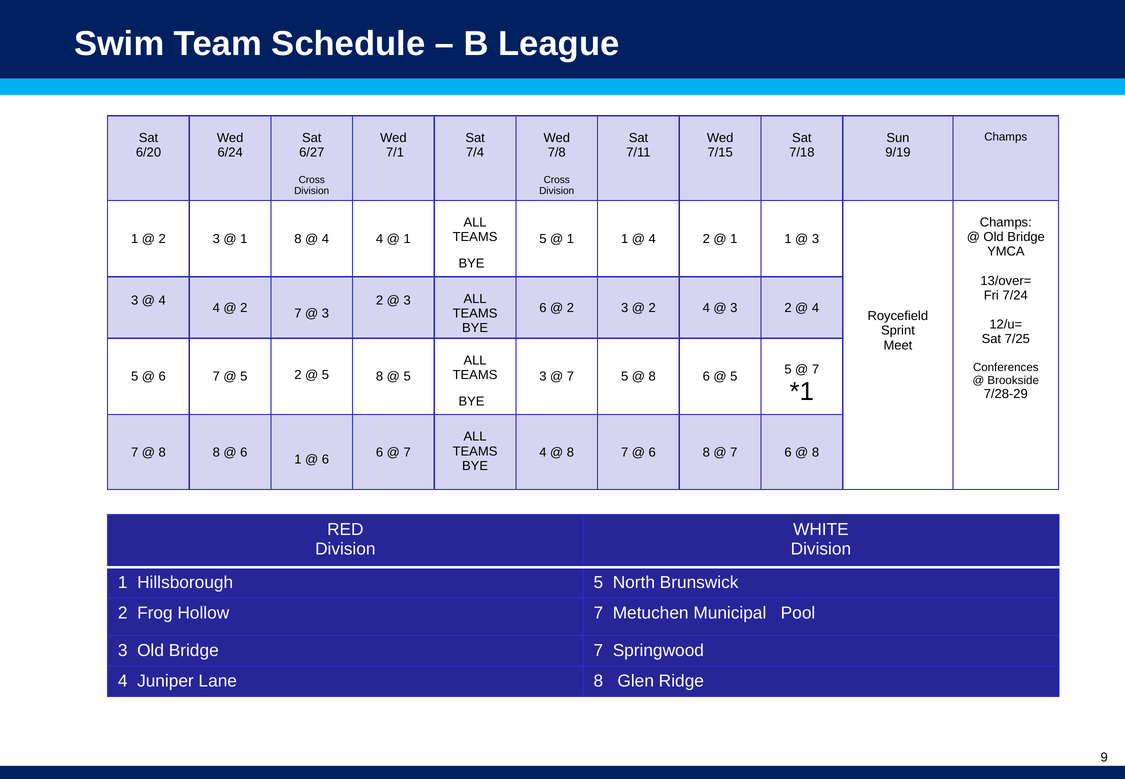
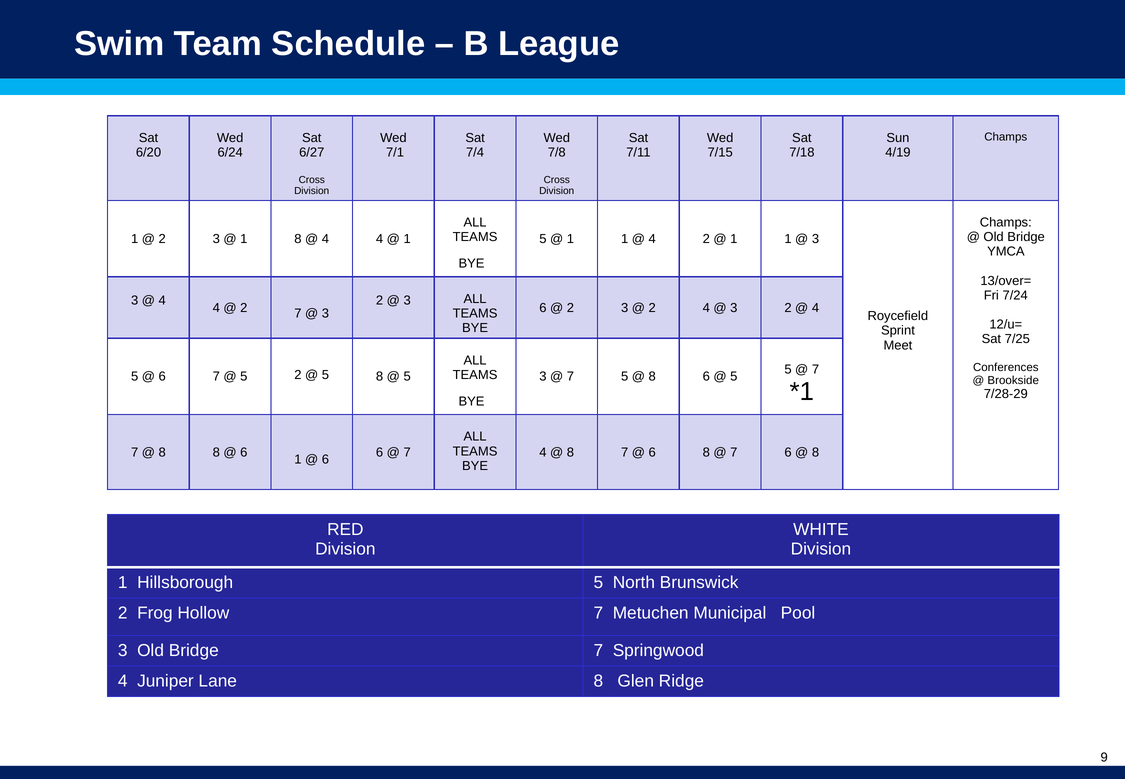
9/19: 9/19 -> 4/19 (898, 152)
